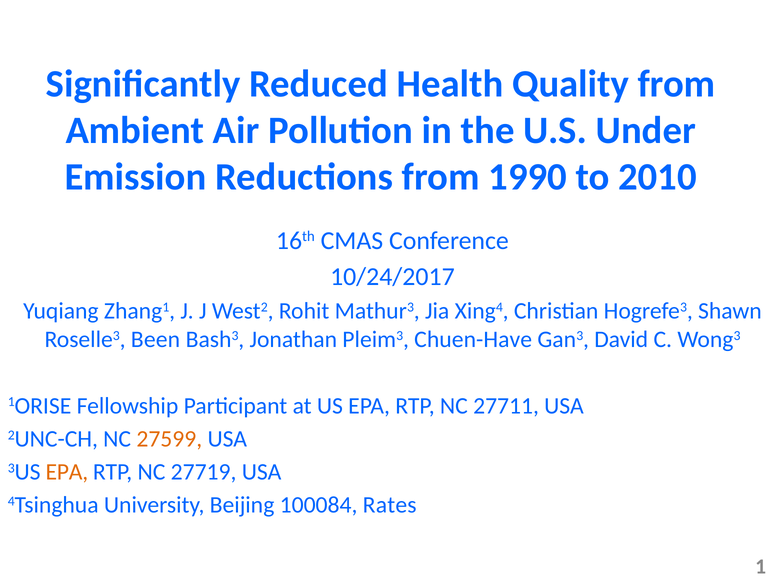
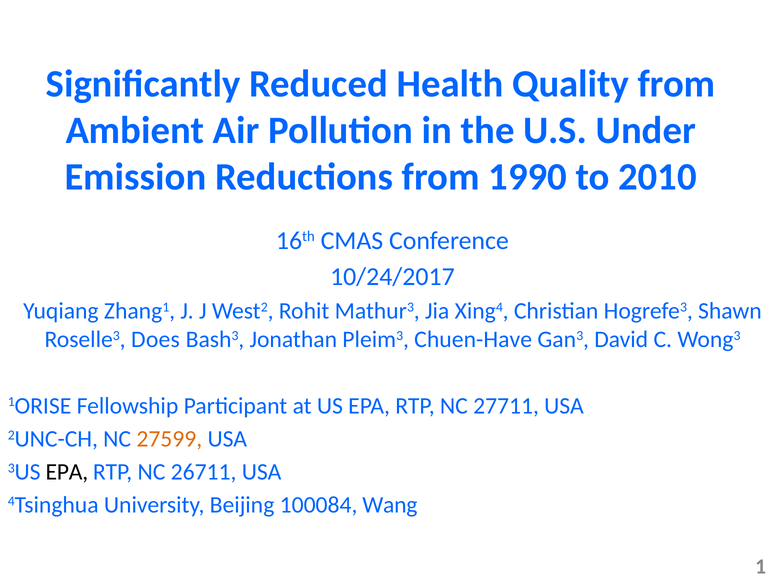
Been: Been -> Does (155, 340)
EPA colour: orange -> black (67, 472)
27719: 27719 -> 26711 (204, 472)
Rates: Rates -> Wang (390, 505)
